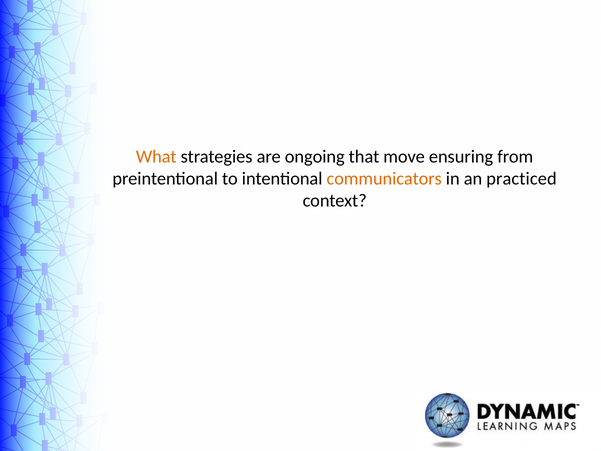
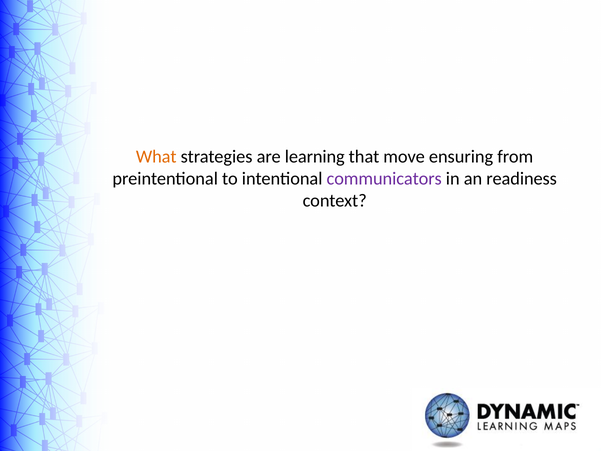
ongoing: ongoing -> learning (315, 157)
communicators colour: orange -> purple (384, 179)
practiced: practiced -> readiness (522, 179)
